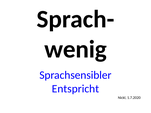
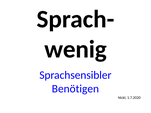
Entspricht: Entspricht -> Benötigen (75, 89)
